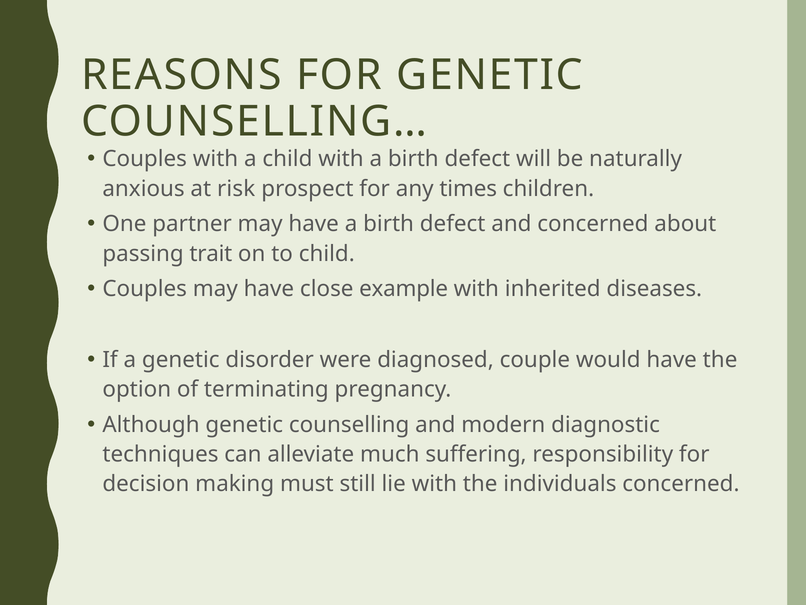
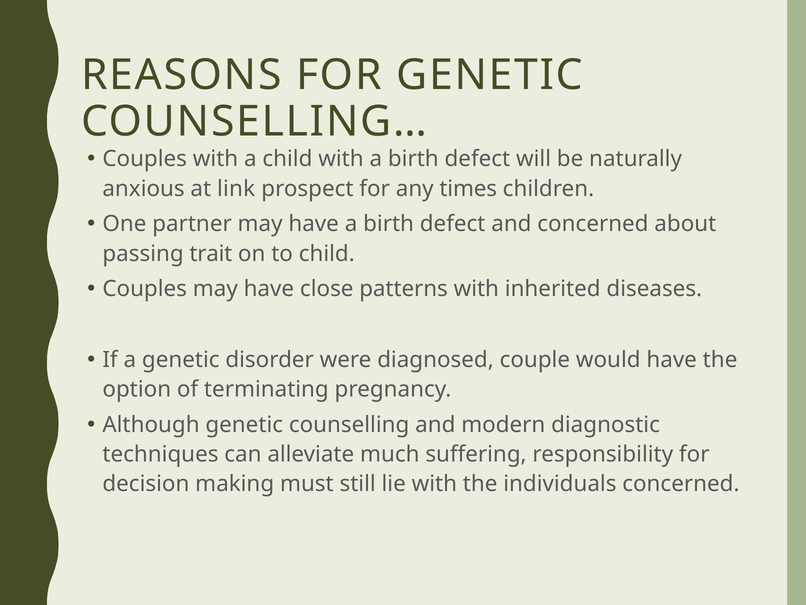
risk: risk -> link (236, 188)
example: example -> patterns (404, 289)
